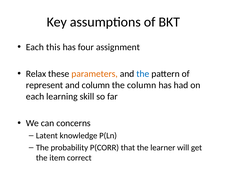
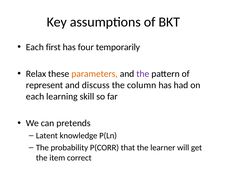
this: this -> first (53, 47)
assignment: assignment -> temporarily (118, 47)
the colour: blue -> purple (143, 74)
and column: column -> discuss (96, 85)
concerns: concerns -> pretends (74, 123)
